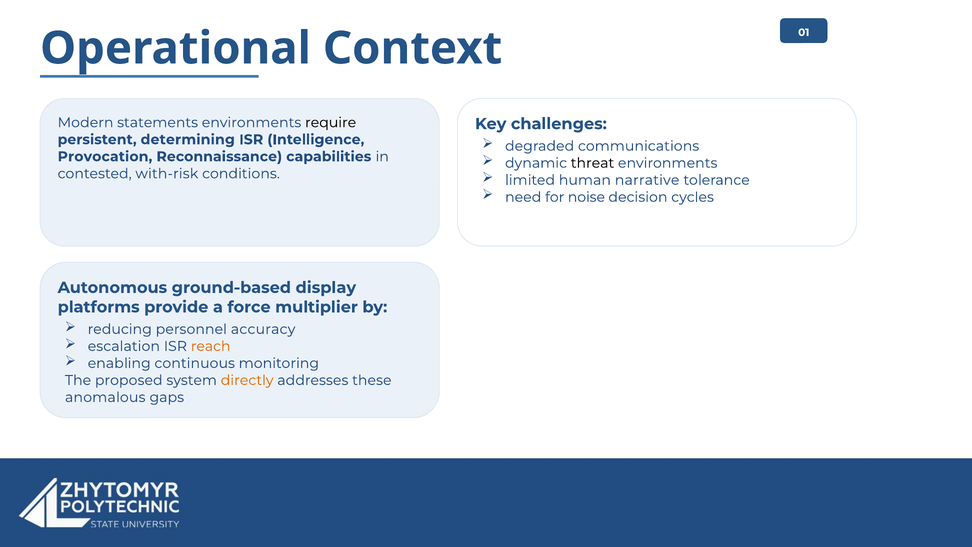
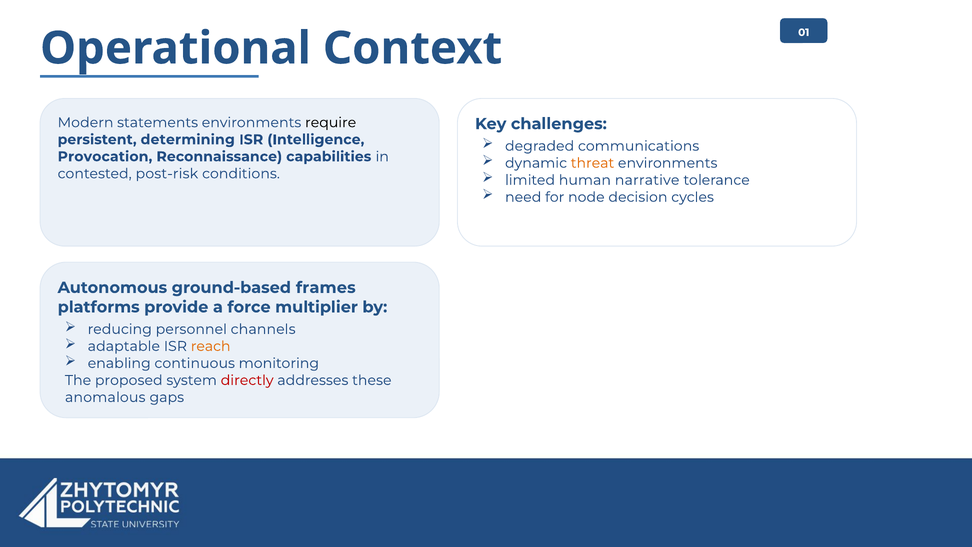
threat colour: black -> orange (593, 163)
with-risk: with-risk -> post-risk (167, 174)
noise: noise -> node (586, 197)
display: display -> frames (326, 287)
accuracy: accuracy -> channels (263, 329)
escalation: escalation -> adaptable (124, 346)
directly colour: orange -> red (247, 380)
